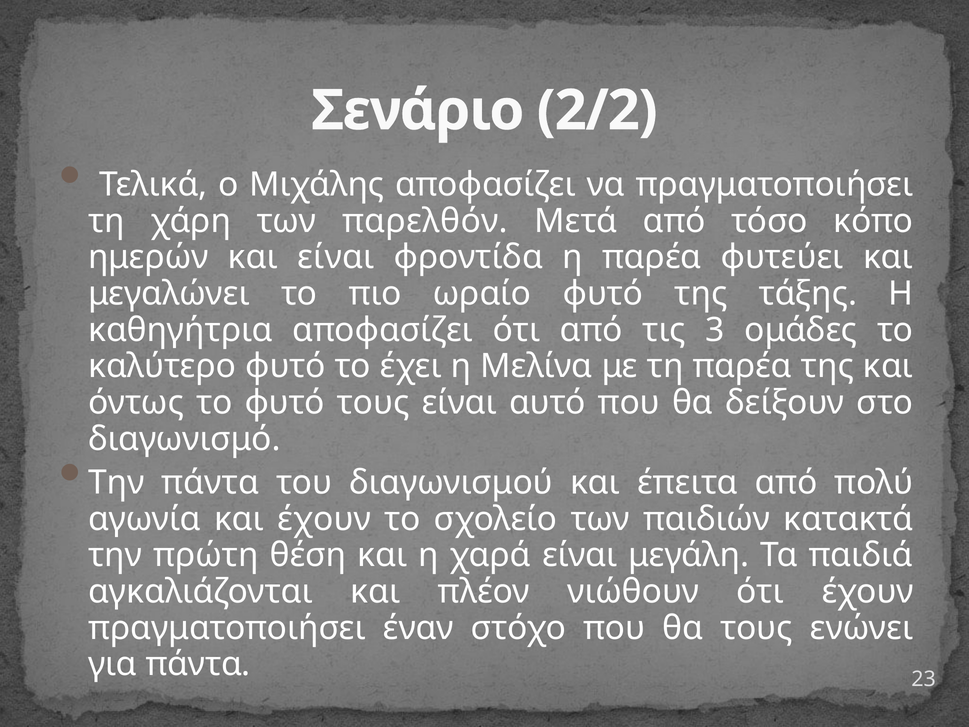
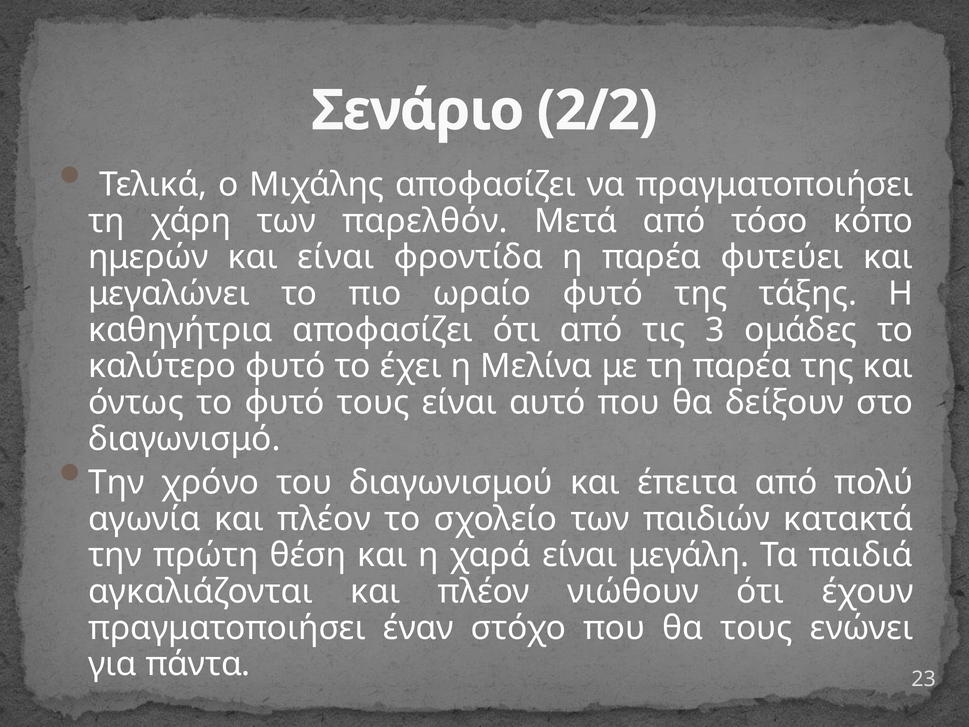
Την πάντα: πάντα -> χρόνο (210, 482)
αγωνία και έχουν: έχουν -> πλέον (324, 519)
